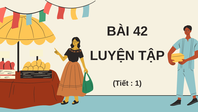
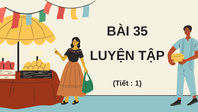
42: 42 -> 35 (141, 31)
